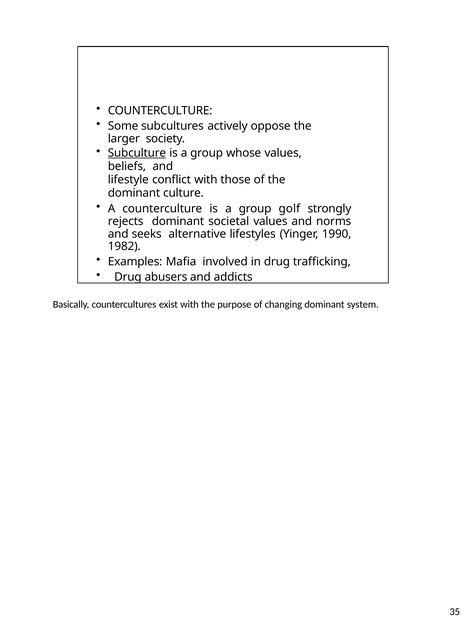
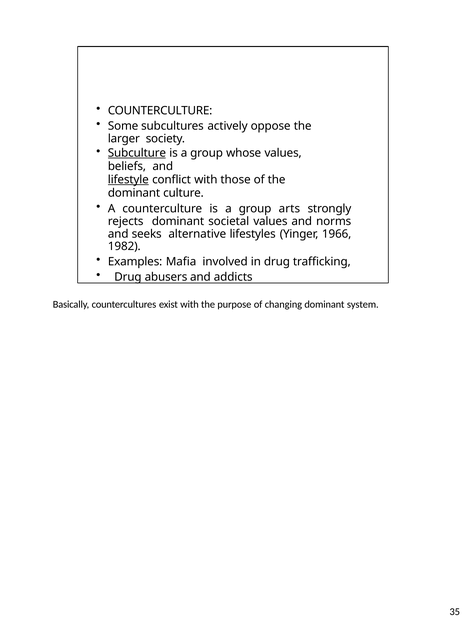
lifestyle underline: none -> present (128, 180)
golf: golf -> arts (289, 209)
1990: 1990 -> 1966 (337, 234)
